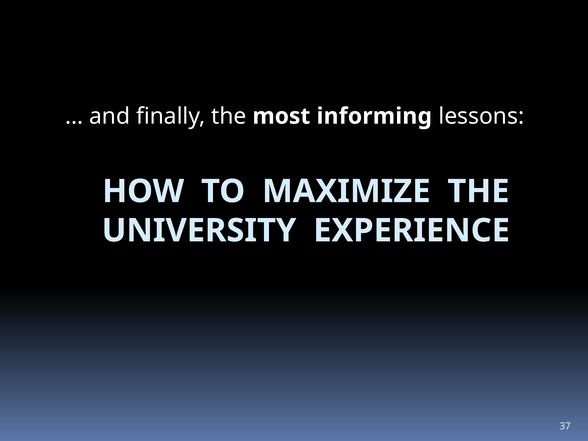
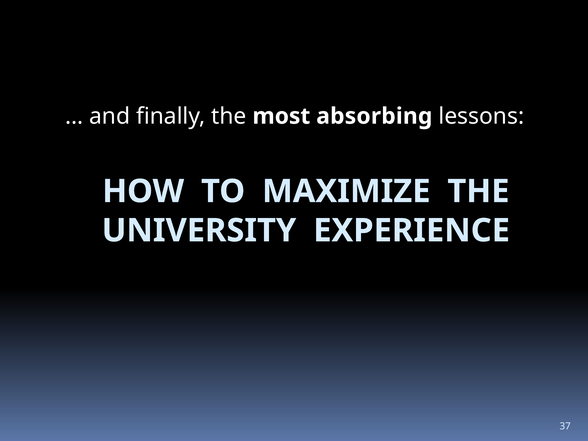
informing: informing -> absorbing (374, 116)
